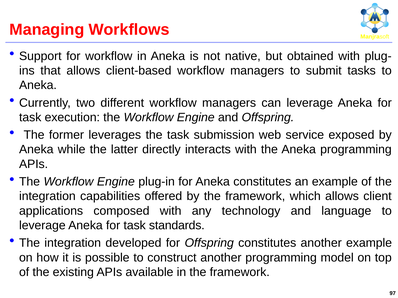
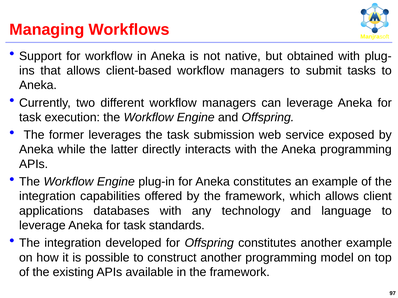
composed: composed -> databases (121, 211)
